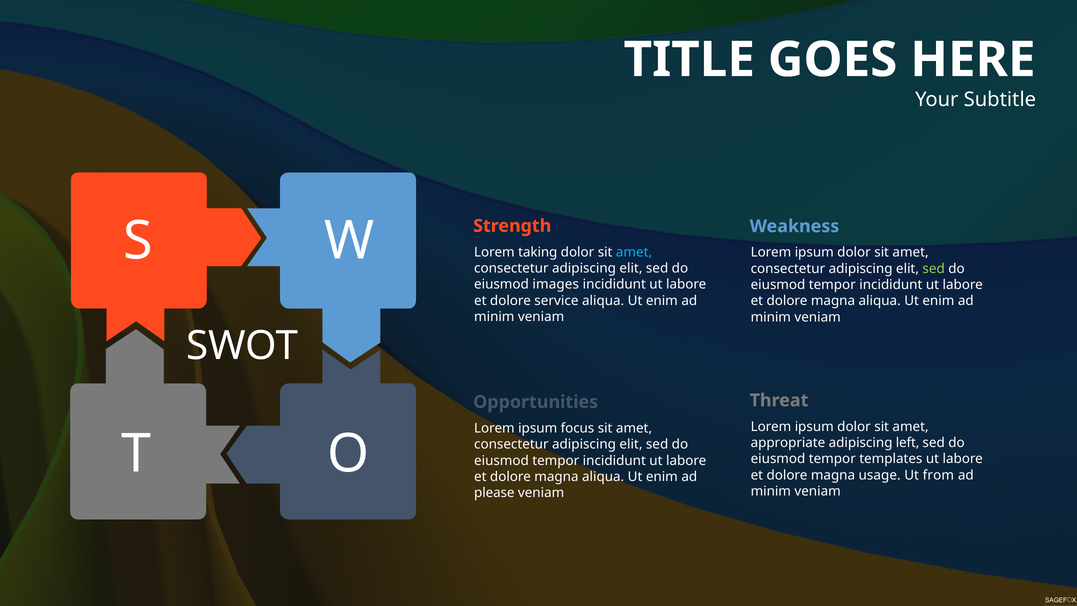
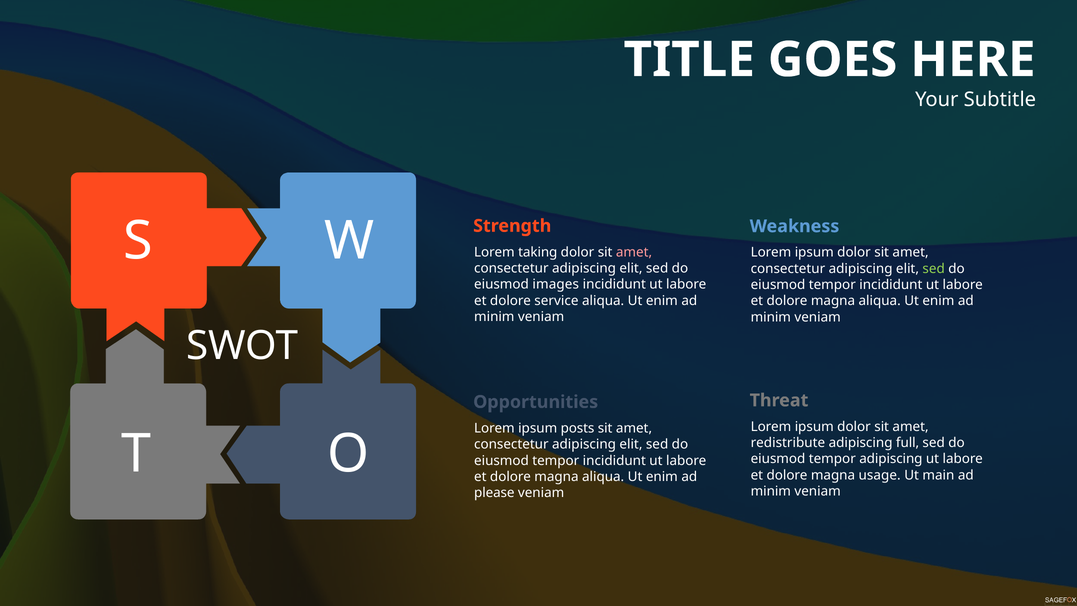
amet colour: light blue -> pink (634, 252)
focus: focus -> posts (577, 428)
appropriate: appropriate -> redistribute (788, 443)
left: left -> full (908, 443)
tempor templates: templates -> adipiscing (891, 459)
from: from -> main (938, 475)
